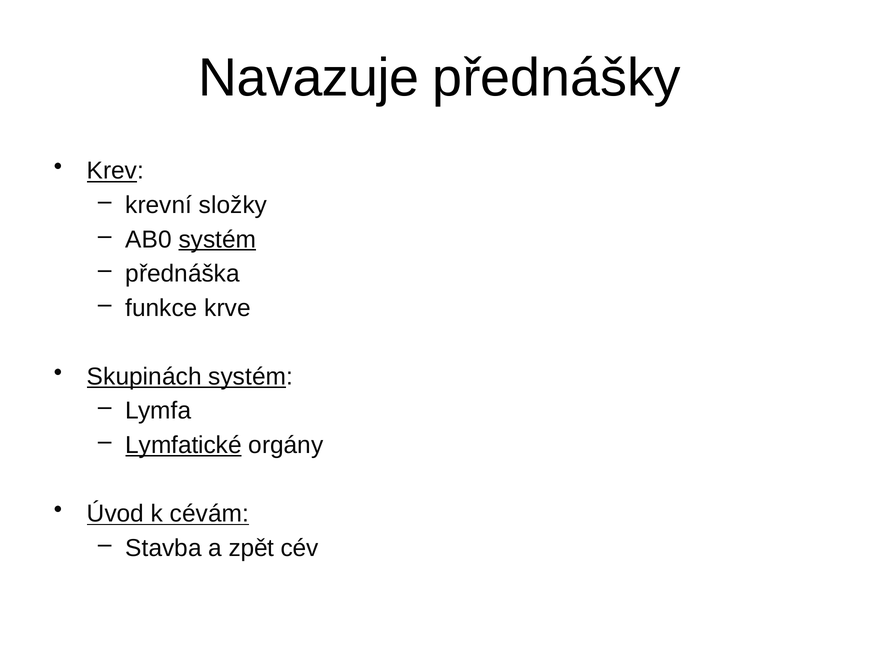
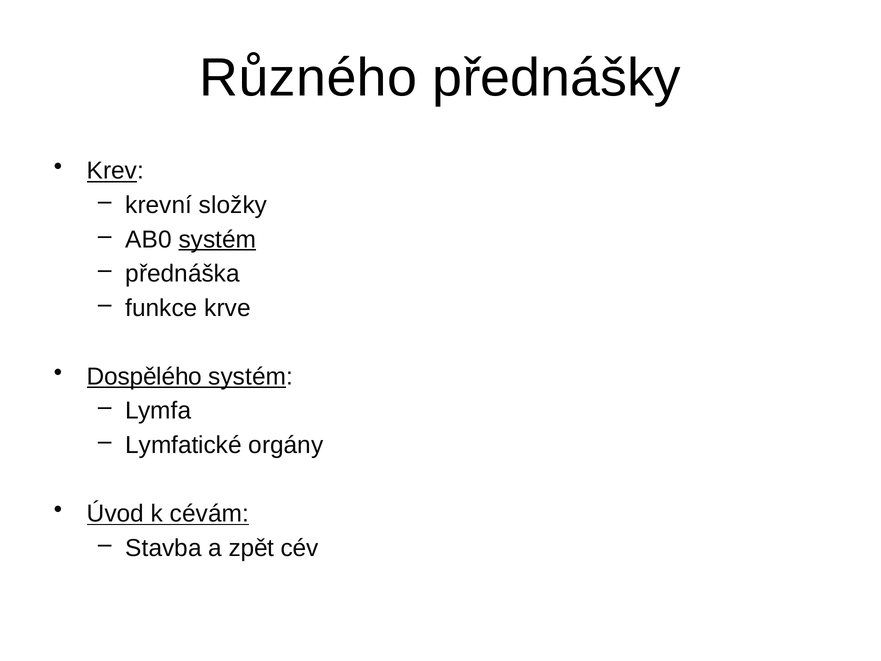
Navazuje: Navazuje -> Různého (308, 78)
Skupinách: Skupinách -> Dospělého (144, 376)
Lymfatické underline: present -> none (184, 445)
